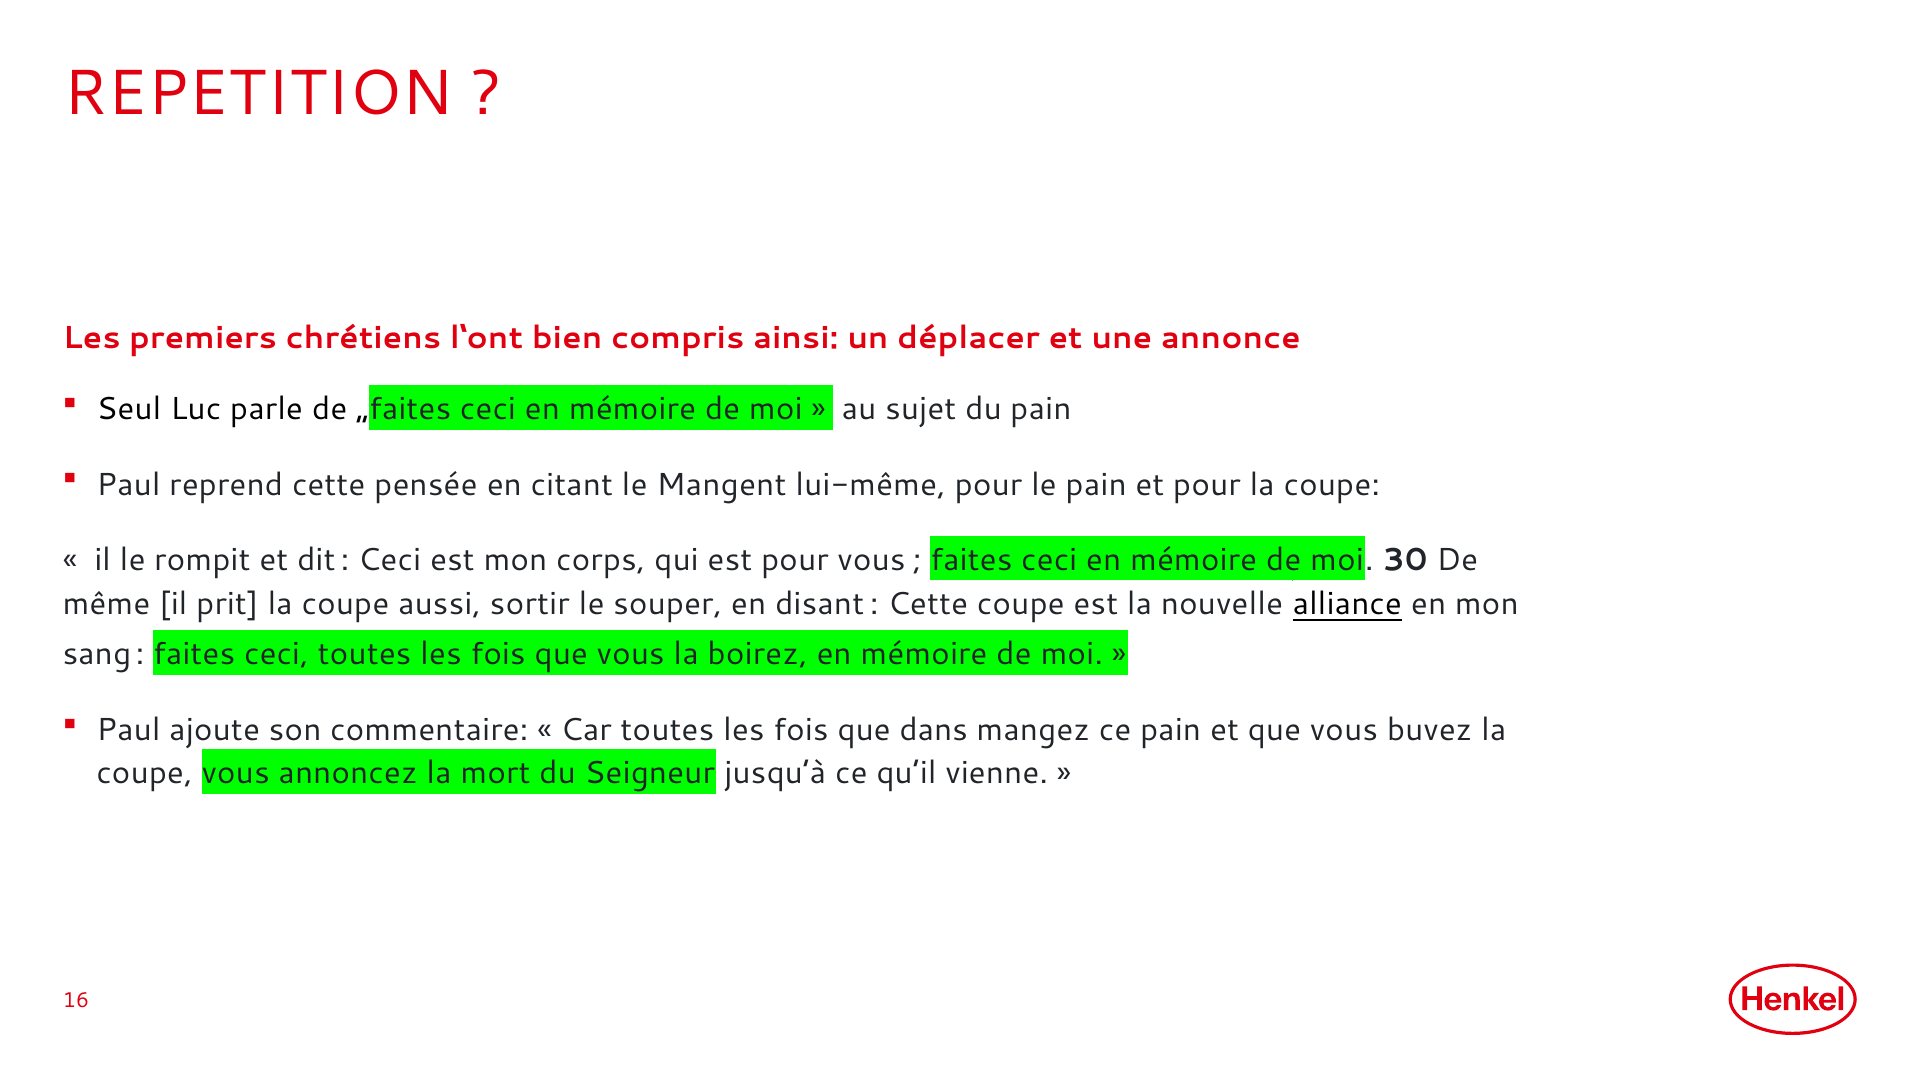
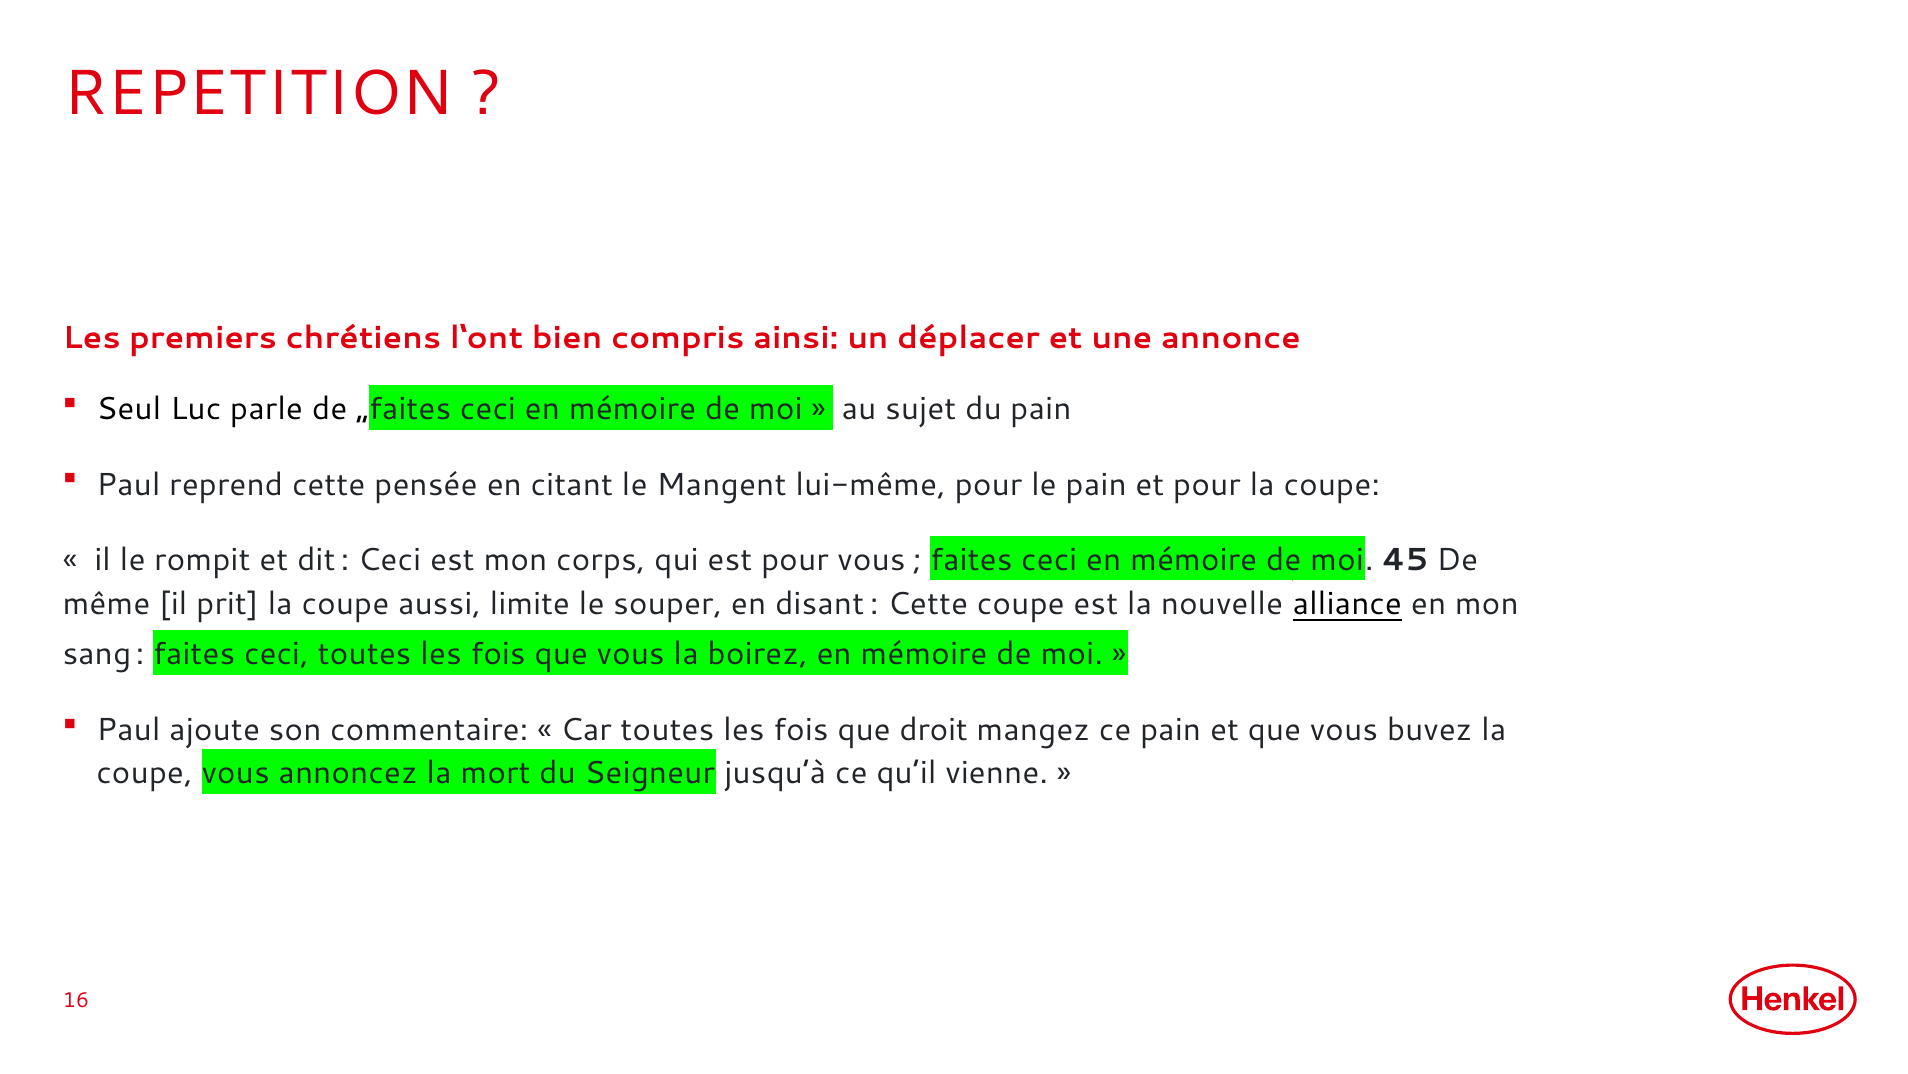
30: 30 -> 45 (1405, 560)
sortir: sortir -> limite (530, 604)
dans: dans -> droit (934, 730)
